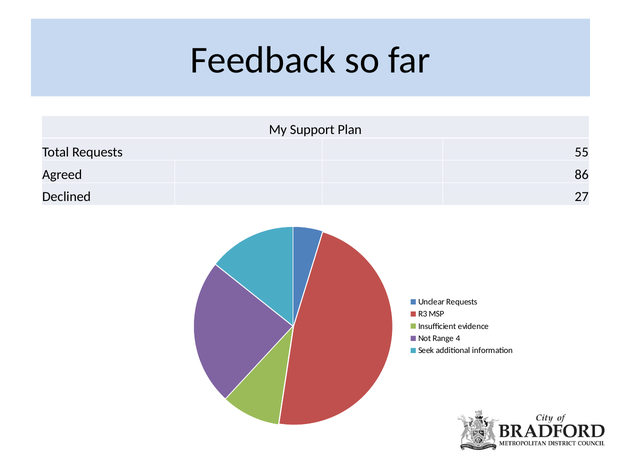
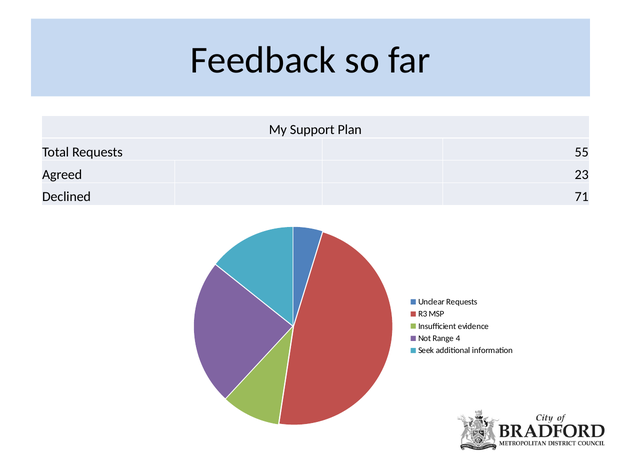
86: 86 -> 23 (582, 174)
27: 27 -> 71 (582, 197)
